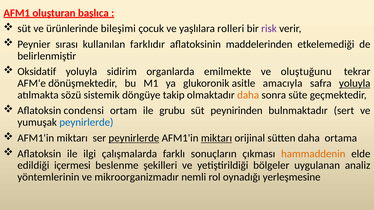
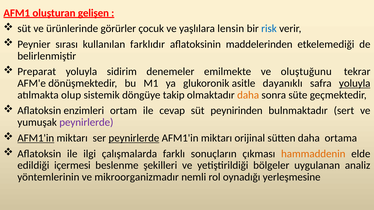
başlıca: başlıca -> gelişen (93, 13)
bileşimi: bileşimi -> görürler (118, 29)
rolleri: rolleri -> lensin (231, 29)
risk colour: purple -> blue (269, 29)
Oksidatif: Oksidatif -> Preparat (37, 72)
organlarda: organlarda -> denemeler (170, 72)
amacıyla: amacıyla -> dayanıklı (283, 83)
sözü: sözü -> olup (71, 95)
condensi: condensi -> enzimleri (84, 111)
grubu: grubu -> cevap (172, 111)
peynirlerde colour: blue -> purple (86, 123)
AFM1'in underline: none -> present (36, 138)
miktarı underline: present -> none (217, 138)
